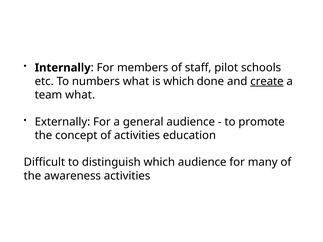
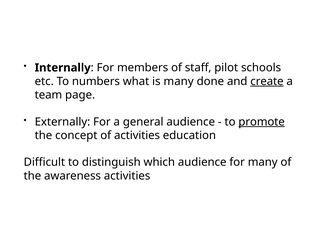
is which: which -> many (179, 81)
team what: what -> page (80, 95)
promote underline: none -> present (262, 122)
